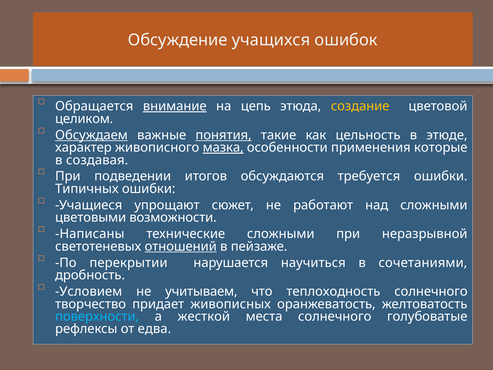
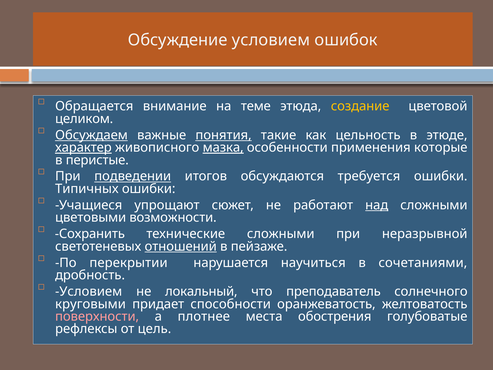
Обсуждение учащихся: учащихся -> условием (271, 40)
внимание underline: present -> none (175, 106)
цепь: цепь -> теме (256, 106)
характер underline: none -> present (83, 147)
создавая: создавая -> перистые (97, 160)
подведении underline: none -> present (133, 176)
над underline: none -> present (377, 205)
Написаны: Написаны -> Сохранить (90, 234)
учитываем: учитываем -> локальный (201, 291)
теплоходность: теплоходность -> преподаватель (333, 291)
творчество: творчество -> круговыми (91, 304)
живописных: живописных -> способности (231, 304)
поверхности colour: light blue -> pink (97, 316)
жесткой: жесткой -> плотнее (204, 316)
места солнечного: солнечного -> обострения (335, 316)
едва: едва -> цель (154, 329)
